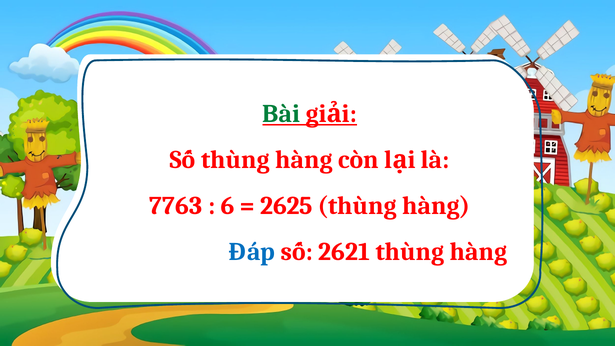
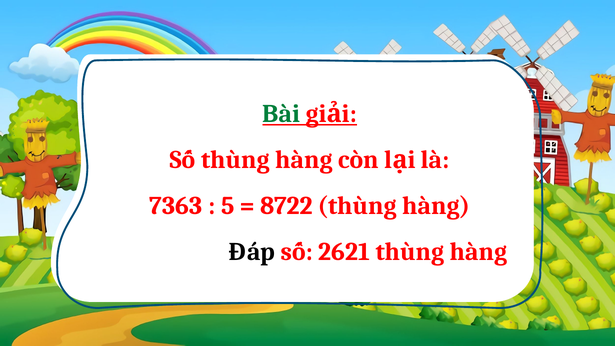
7763: 7763 -> 7363 (176, 206)
6: 6 -> 5 (228, 206)
2625: 2625 -> 8722 (286, 206)
Đáp colour: blue -> black (252, 252)
